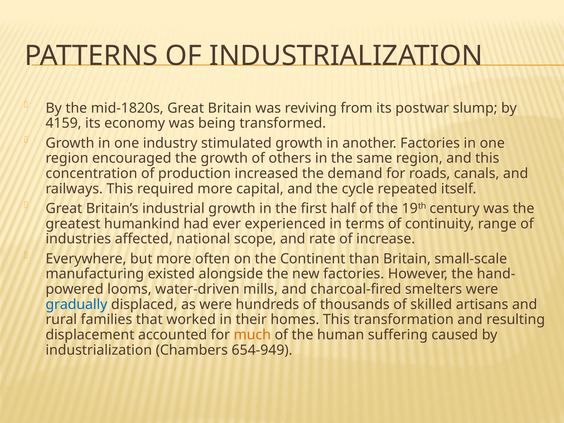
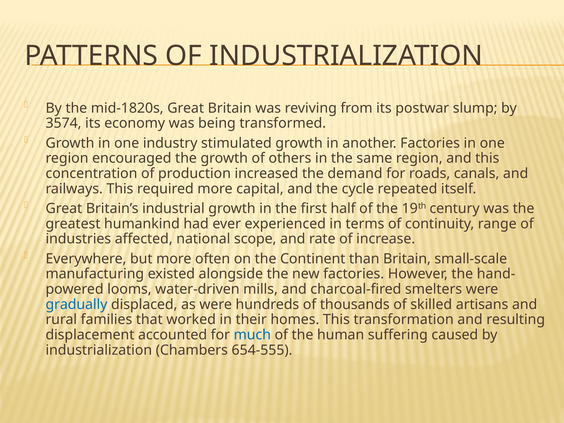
4159: 4159 -> 3574 (64, 123)
much colour: orange -> blue (252, 335)
654-949: 654-949 -> 654-555 (262, 350)
